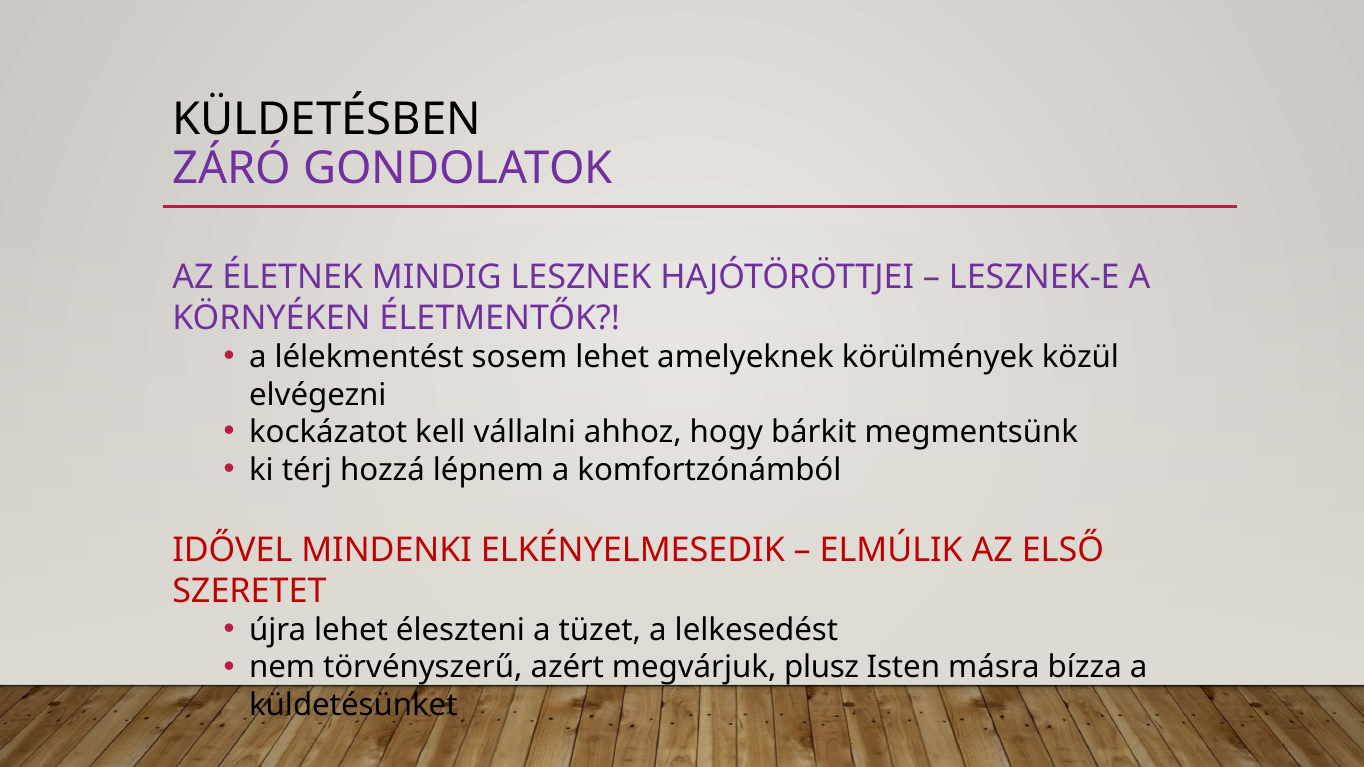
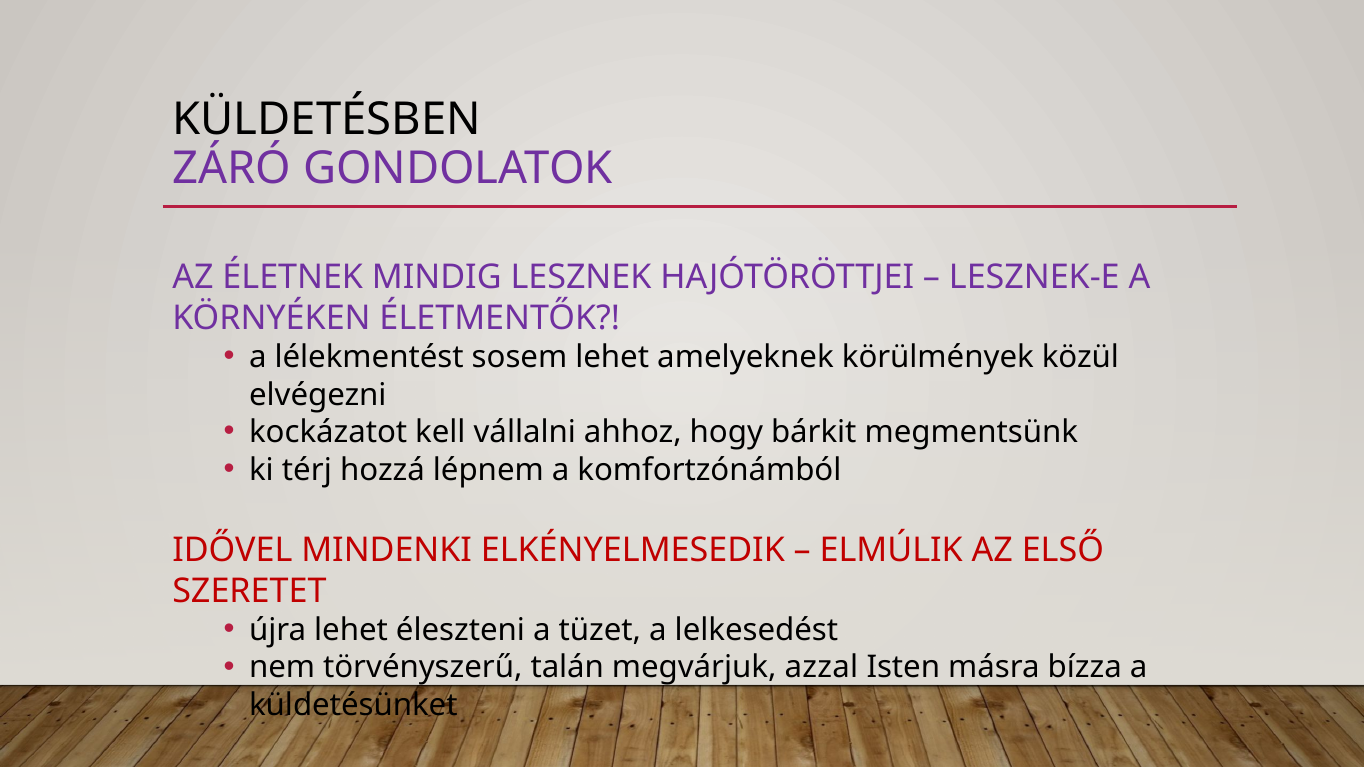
azért: azért -> talán (567, 668)
plusz: plusz -> azzal (821, 668)
